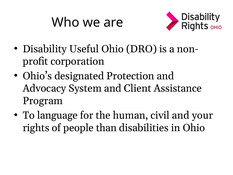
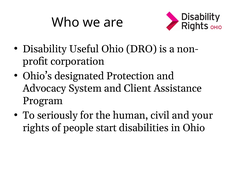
language: language -> seriously (57, 115)
than: than -> start (106, 128)
